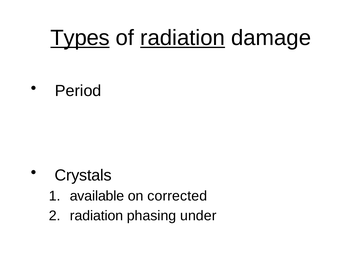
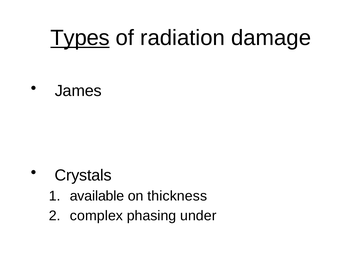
radiation underline: present -> none (183, 38)
Period: Period -> James (78, 91)
corrected: corrected -> thickness (177, 196)
radiation: radiation -> complex (96, 216)
